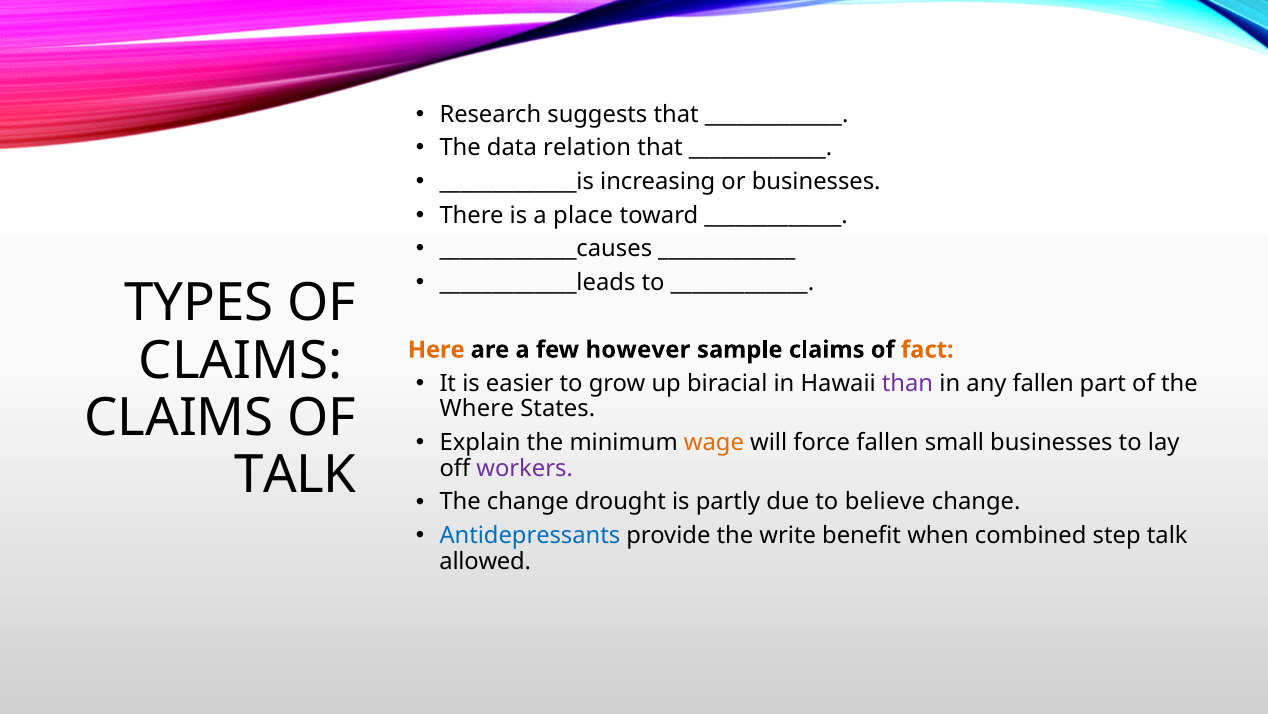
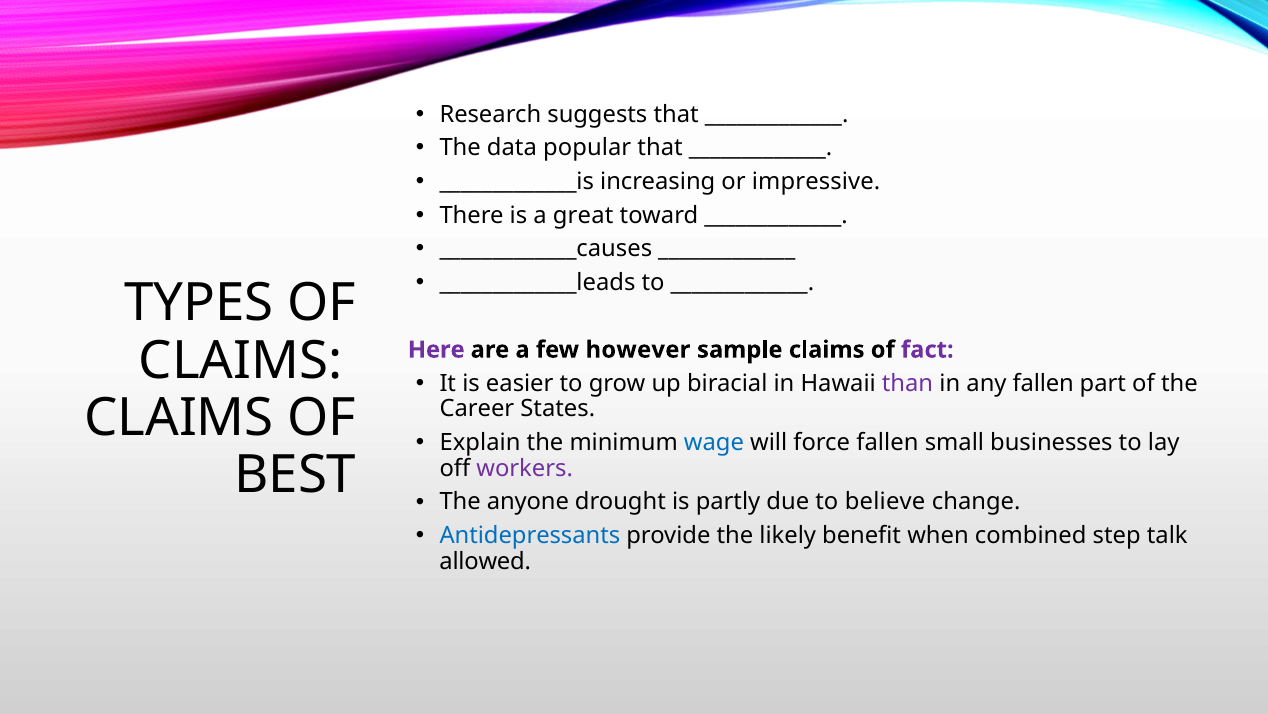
relation: relation -> popular (587, 148)
or businesses: businesses -> impressive (816, 181)
place: place -> great (583, 215)
Here colour: orange -> purple (436, 349)
fact colour: orange -> purple (927, 349)
Where: Where -> Career (477, 409)
wage colour: orange -> blue (714, 442)
TALK: TALK -> BEST (295, 474)
The change: change -> anyone (528, 502)
write: write -> likely (788, 535)
